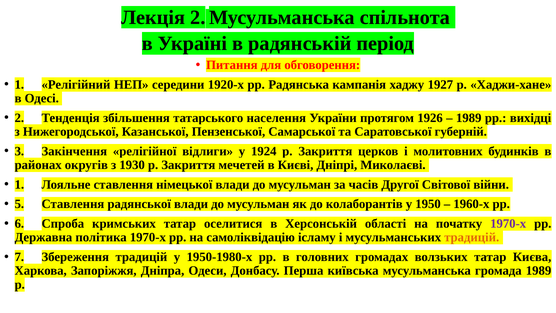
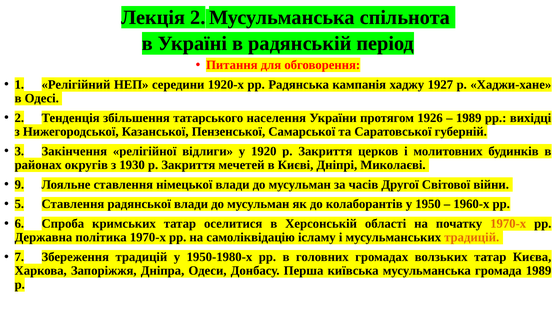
1924: 1924 -> 1920 (264, 151)
1: 1 -> 9 (19, 184)
1970-х colour: purple -> orange (508, 223)
